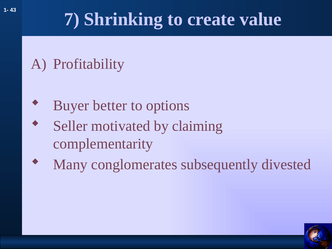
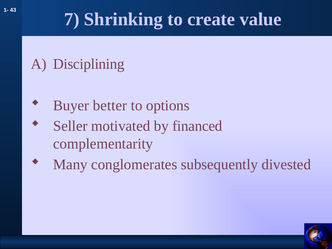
Profitability: Profitability -> Disciplining (89, 64)
claiming: claiming -> financed (197, 126)
